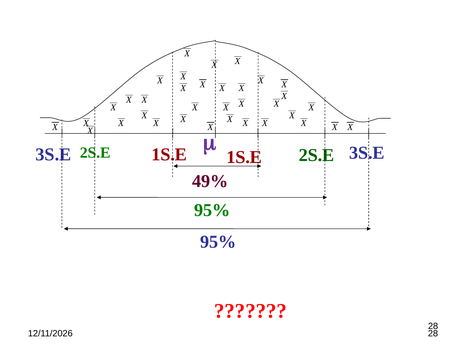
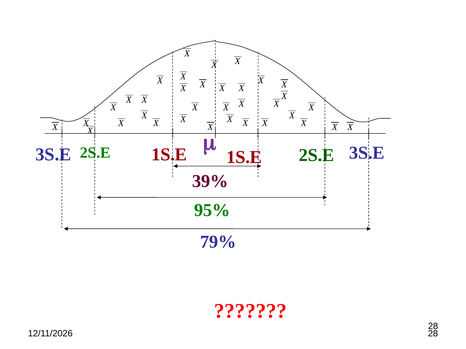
49%: 49% -> 39% (210, 181)
95%: 95% -> 79% (218, 242)
